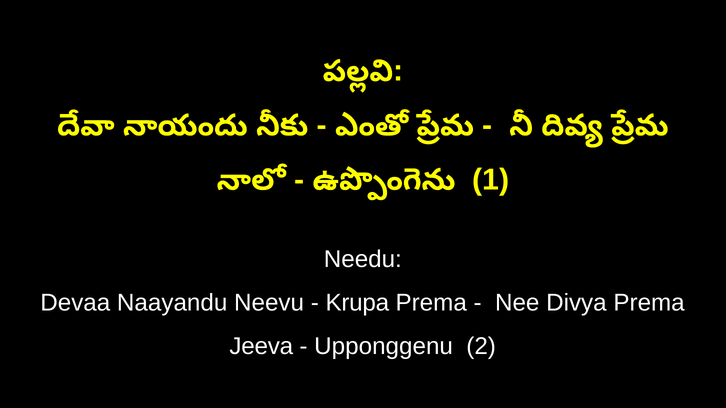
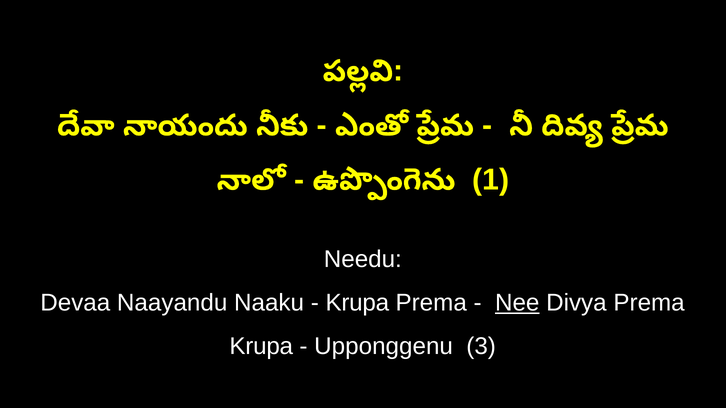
Neevu: Neevu -> Naaku (269, 303)
Nee underline: none -> present (517, 303)
Jeeva: Jeeva -> Krupa (261, 347)
2: 2 -> 3 (481, 347)
